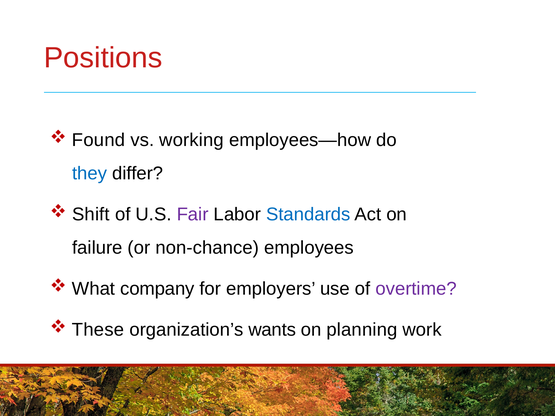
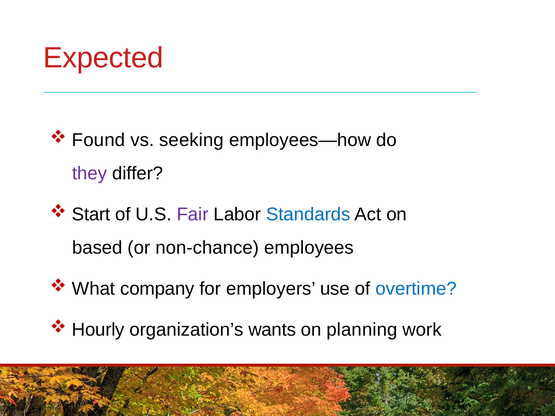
Positions: Positions -> Expected (103, 58)
working: working -> seeking (192, 140)
they colour: blue -> purple (90, 174)
Shift: Shift -> Start (91, 215)
failure: failure -> based (97, 248)
overtime colour: purple -> blue (416, 289)
These: These -> Hourly (98, 330)
